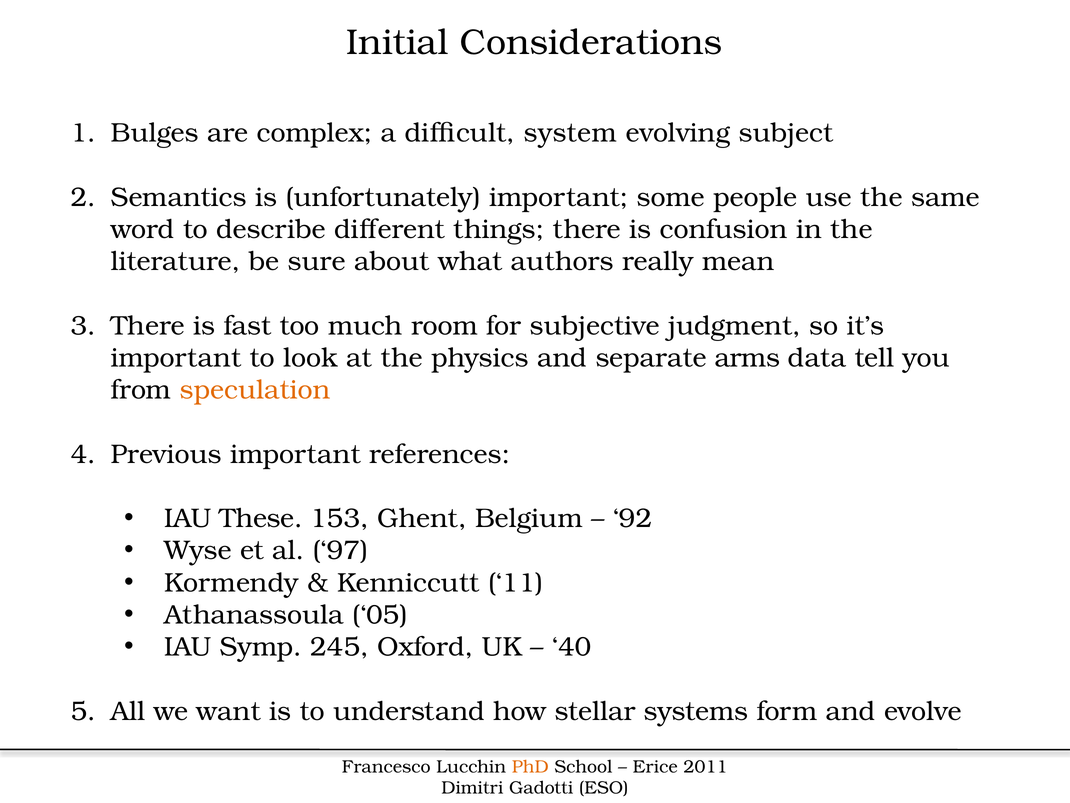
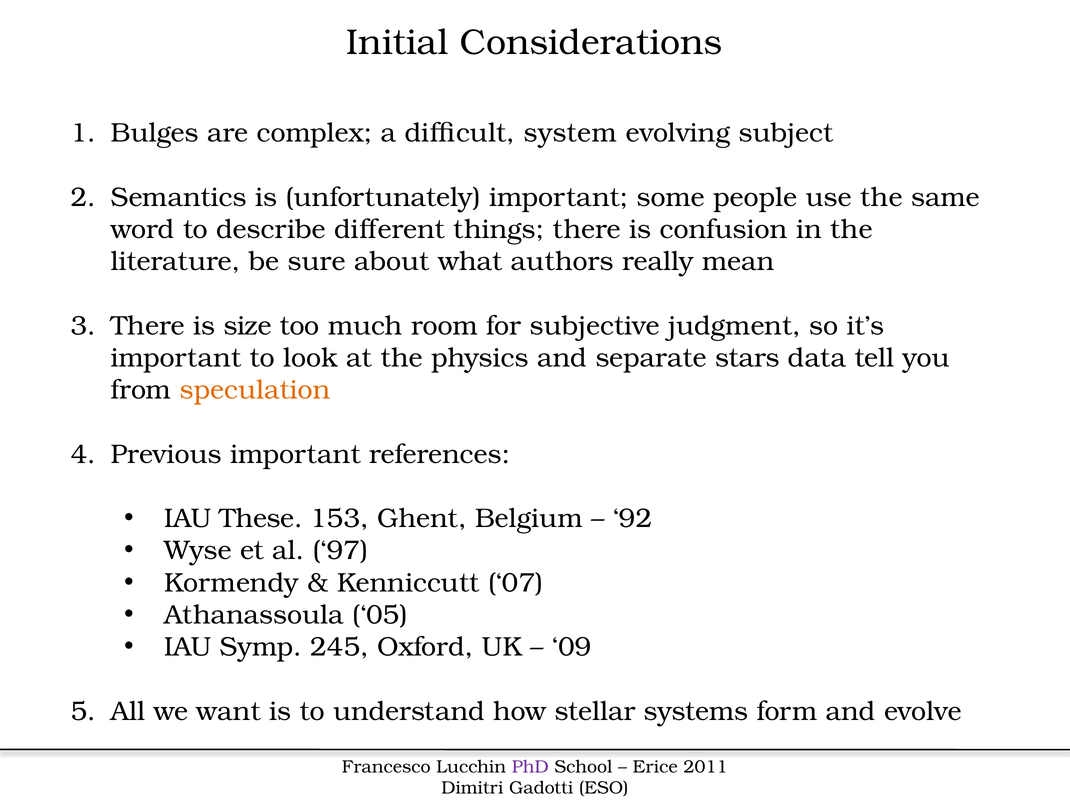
fast: fast -> size (247, 326)
arms: arms -> stars (747, 358)
11: 11 -> 07 (516, 582)
40: 40 -> 09 (572, 647)
PhD colour: orange -> purple (530, 766)
